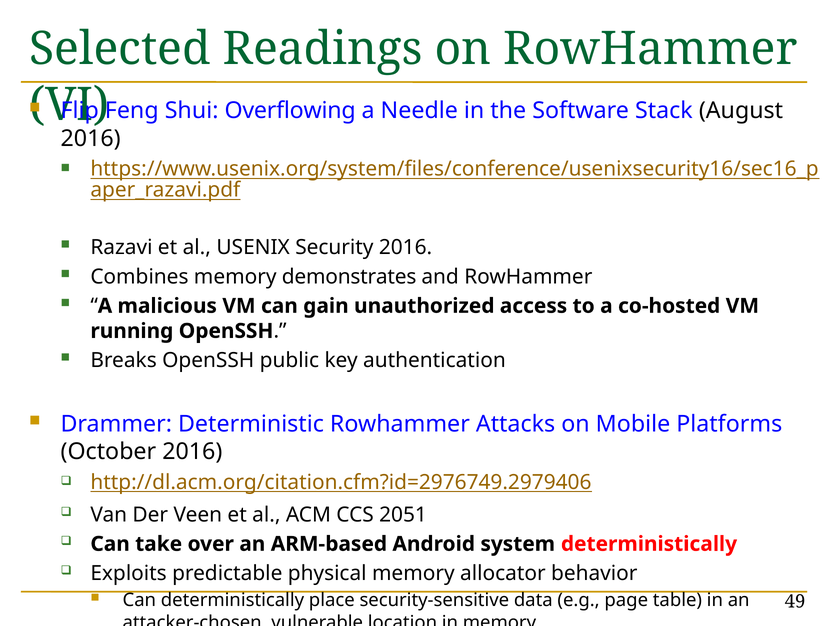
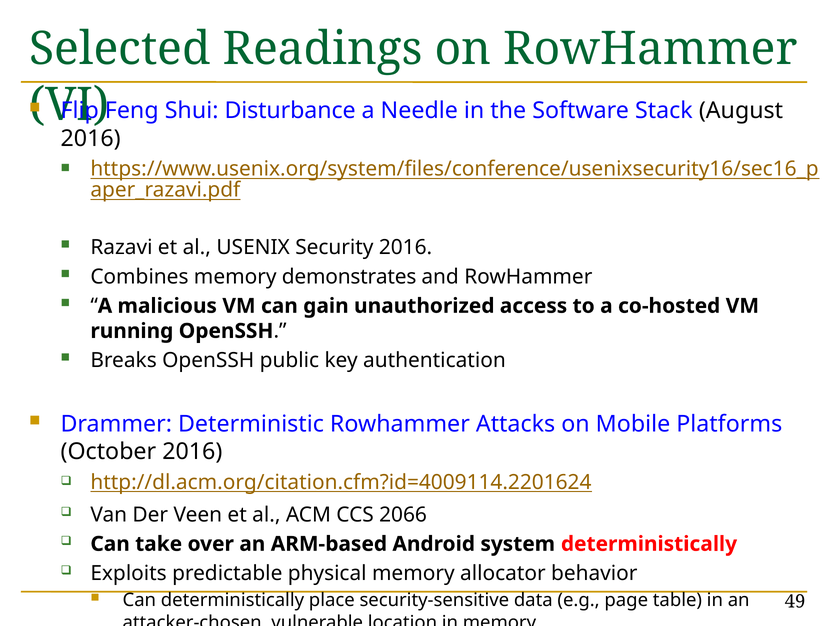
Overflowing: Overflowing -> Disturbance (290, 111)
http://dl.acm.org/citation.cfm?id=2976749.2979406: http://dl.acm.org/citation.cfm?id=2976749.2979406 -> http://dl.acm.org/citation.cfm?id=4009114.2201624 (341, 482)
2051: 2051 -> 2066 (403, 515)
